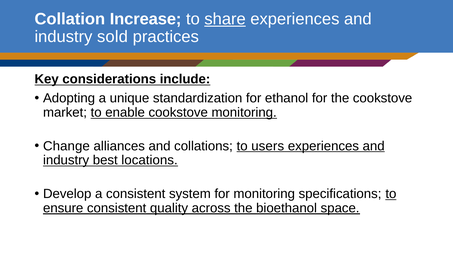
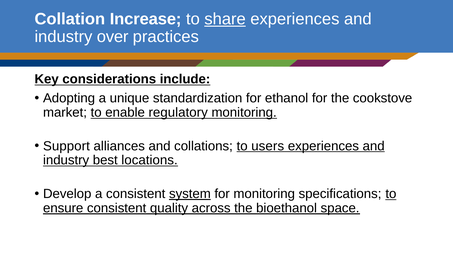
sold: sold -> over (113, 37)
enable cookstove: cookstove -> regulatory (178, 112)
Change: Change -> Support (66, 146)
system underline: none -> present (190, 194)
